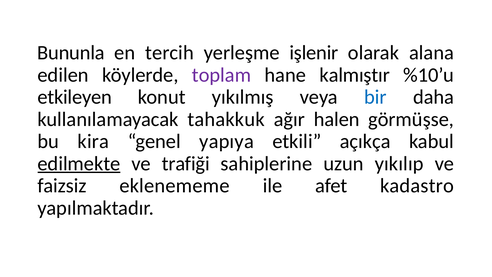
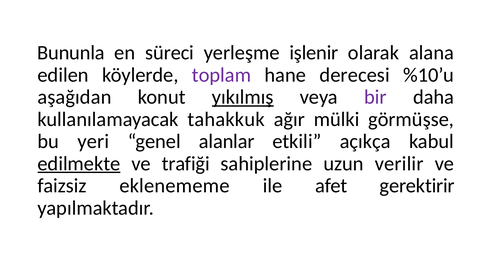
tercih: tercih -> süreci (170, 53)
kalmıştır: kalmıştır -> derecesi (355, 75)
etkileyen: etkileyen -> aşağıdan (74, 97)
yıkılmış underline: none -> present (243, 97)
bir colour: blue -> purple (375, 97)
halen: halen -> mülki (337, 119)
kira: kira -> yeri (93, 141)
yapıya: yapıya -> alanlar (227, 141)
yıkılıp: yıkılıp -> verilir (399, 163)
kadastro: kadastro -> gerektirir (417, 186)
